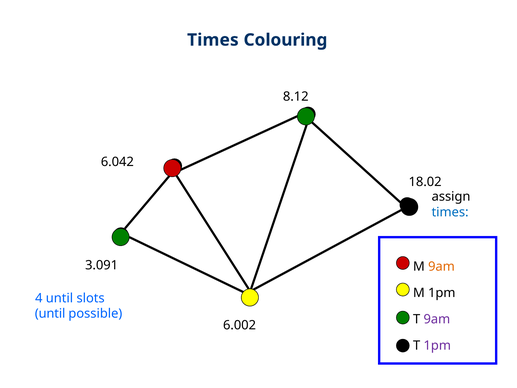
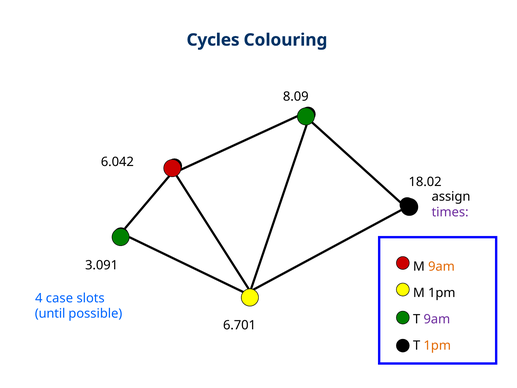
Times: Times -> Cycles (213, 40)
8.12: 8.12 -> 8.09 (296, 96)
times colour: blue -> purple (450, 212)
4 until: until -> case (59, 298)
6.002: 6.002 -> 6.701 (240, 325)
1pm colour: purple -> orange (437, 345)
